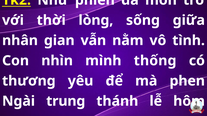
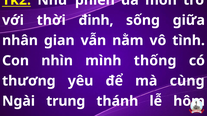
lòng: lòng -> đinh (96, 20)
phen: phen -> cùng (187, 81)
